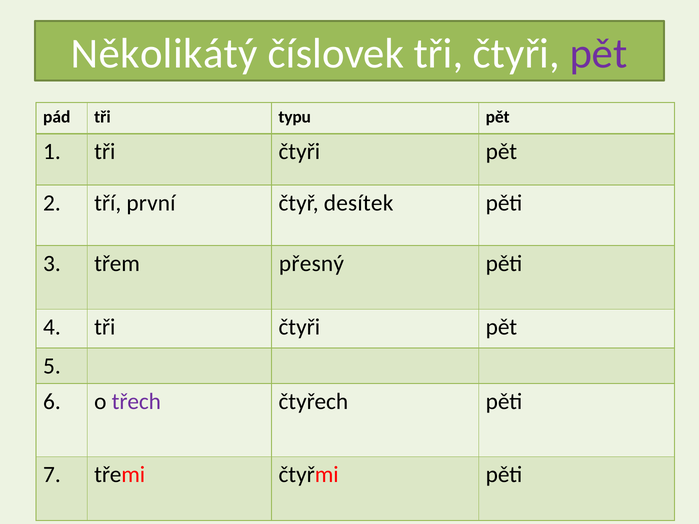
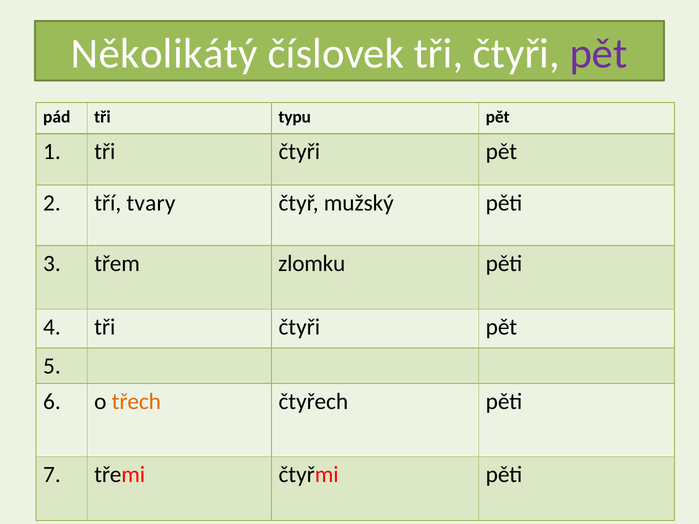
první: první -> tvary (151, 203)
desítek: desítek -> mužský (359, 203)
přesný: přesný -> zlomku (312, 263)
třech colour: purple -> orange (136, 402)
